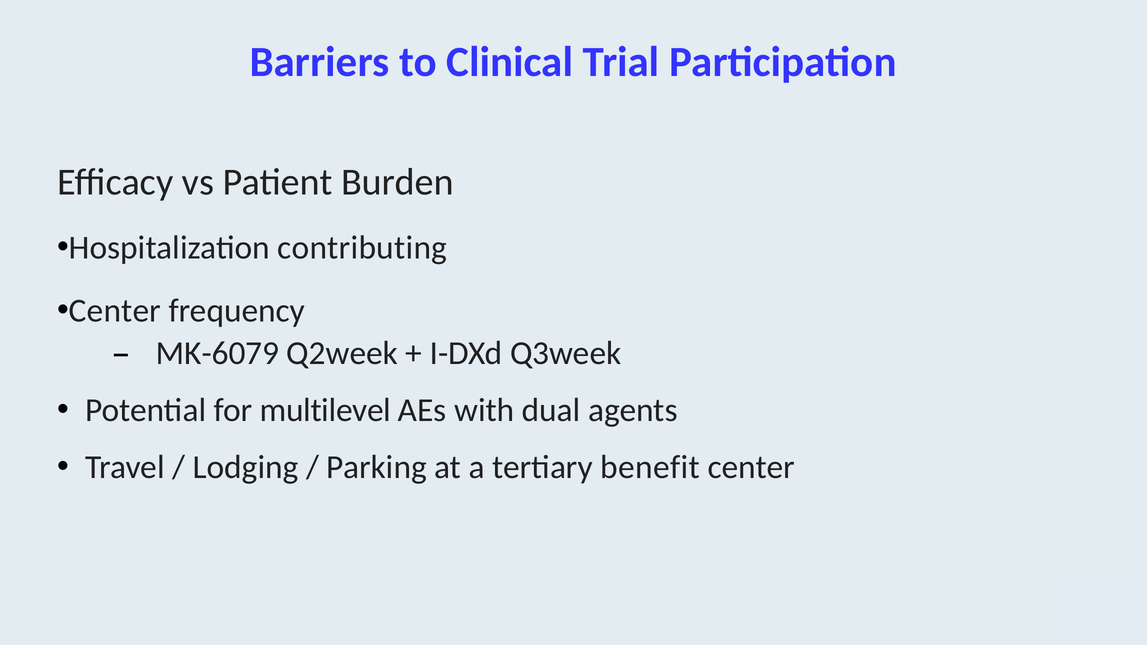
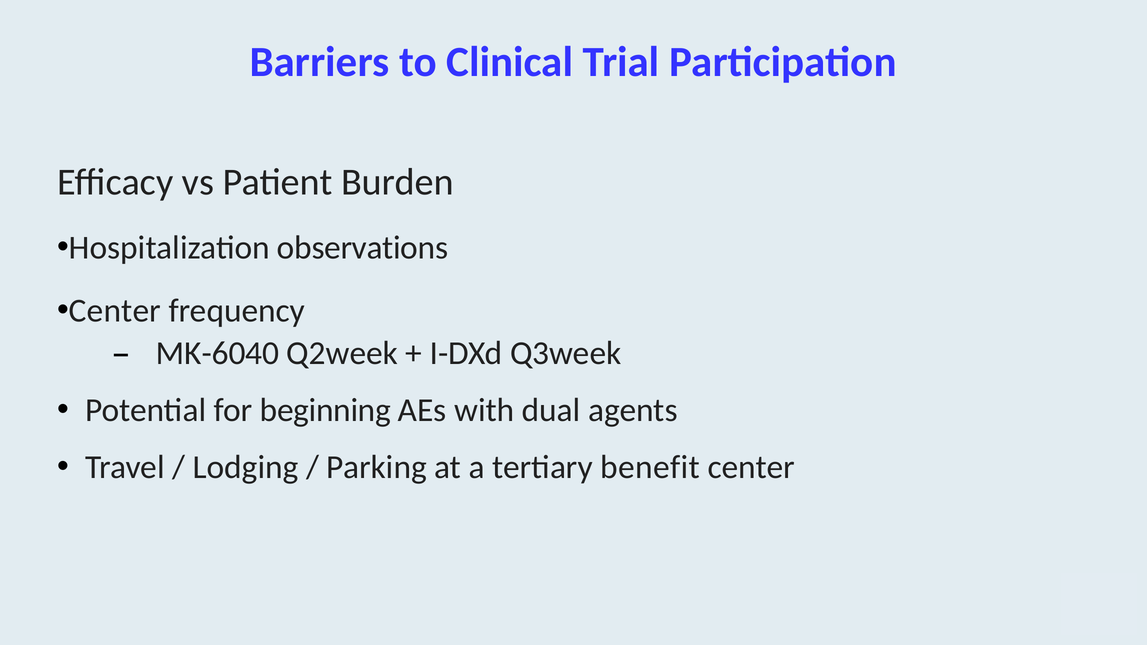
contributing: contributing -> observations (363, 248)
MK-6079: MK-6079 -> MK-6040 (217, 353)
multilevel: multilevel -> beginning (325, 410)
